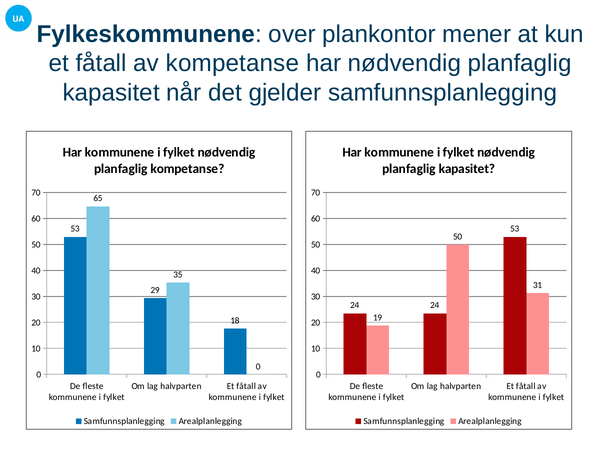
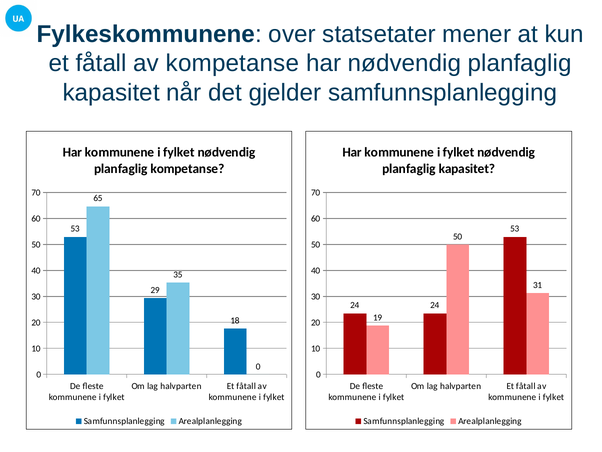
plankontor: plankontor -> statsetater (379, 34)
